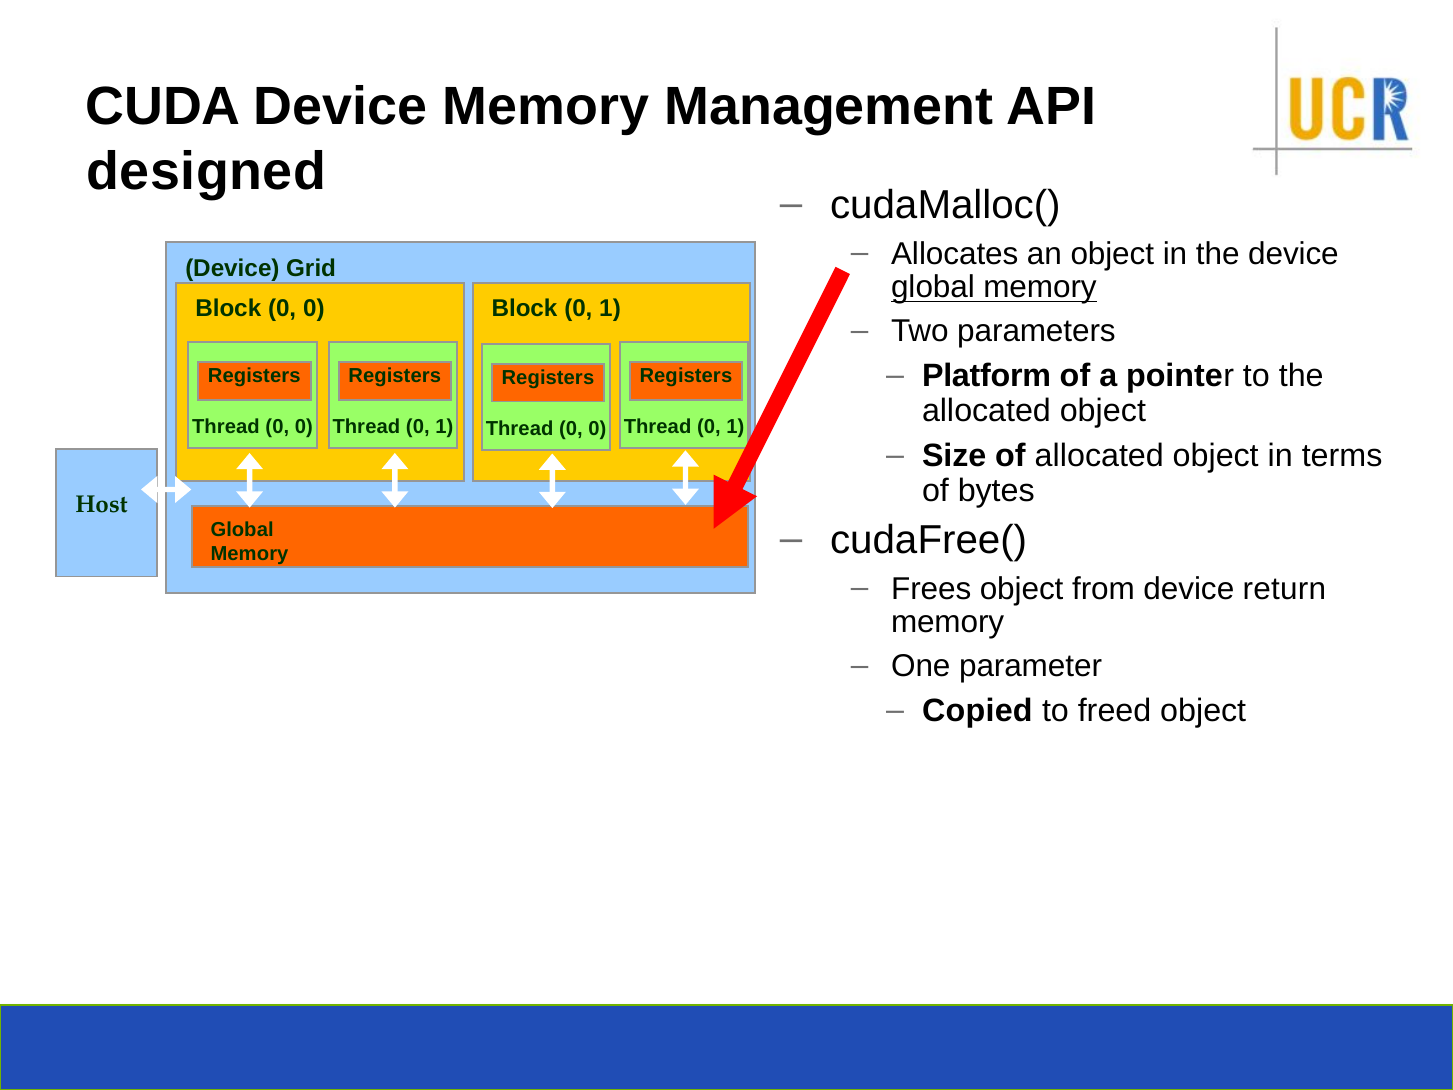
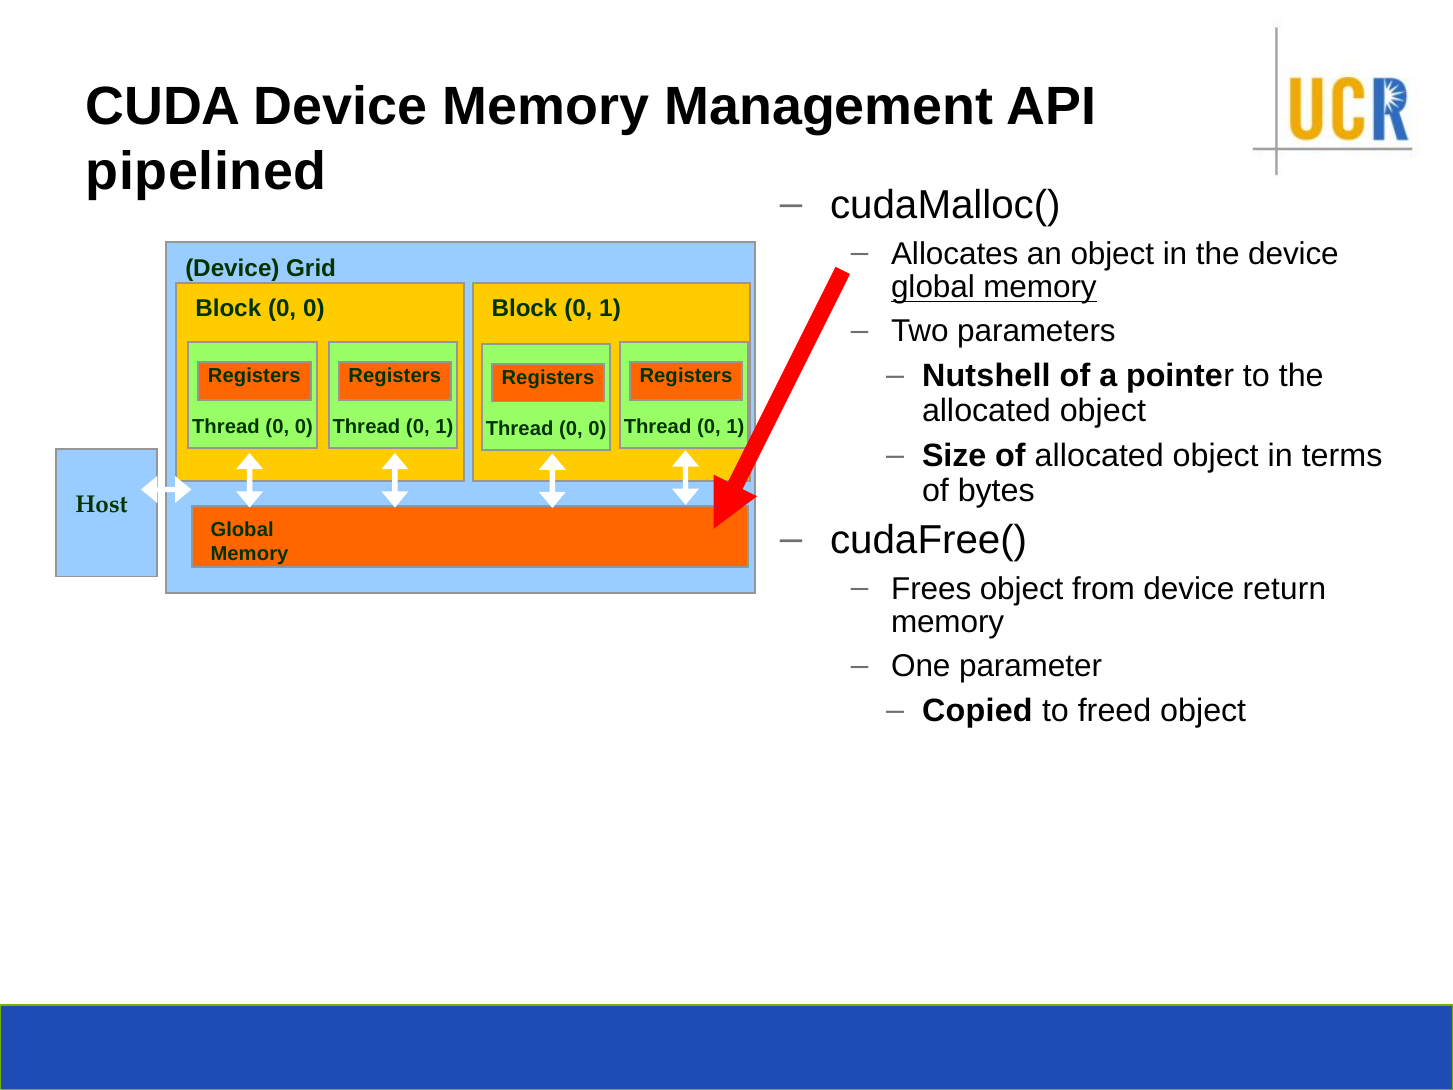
designed: designed -> pipelined (206, 172)
Platform: Platform -> Nutshell (986, 376)
